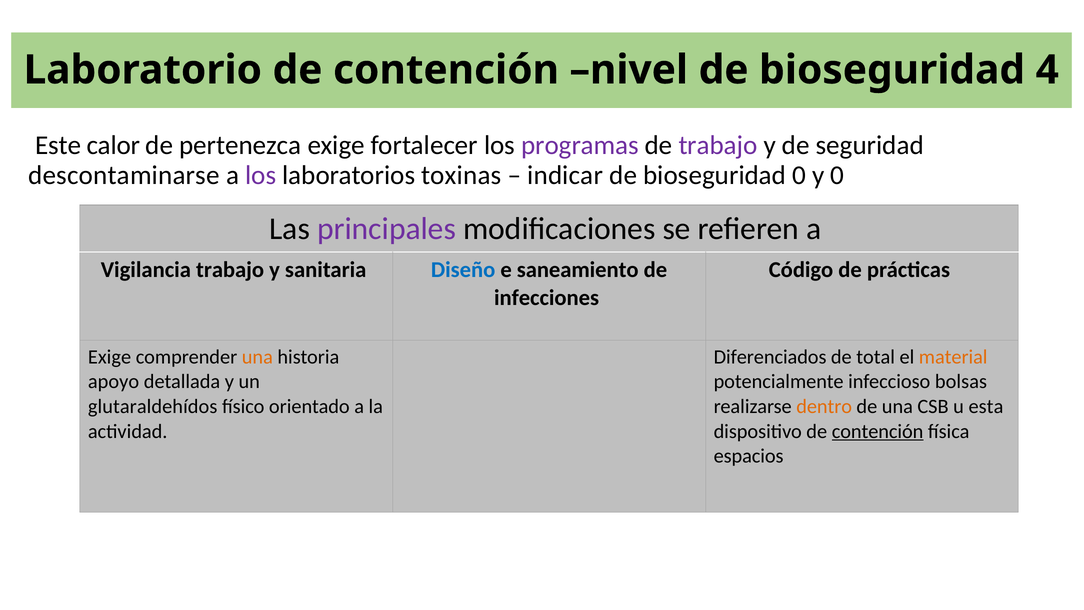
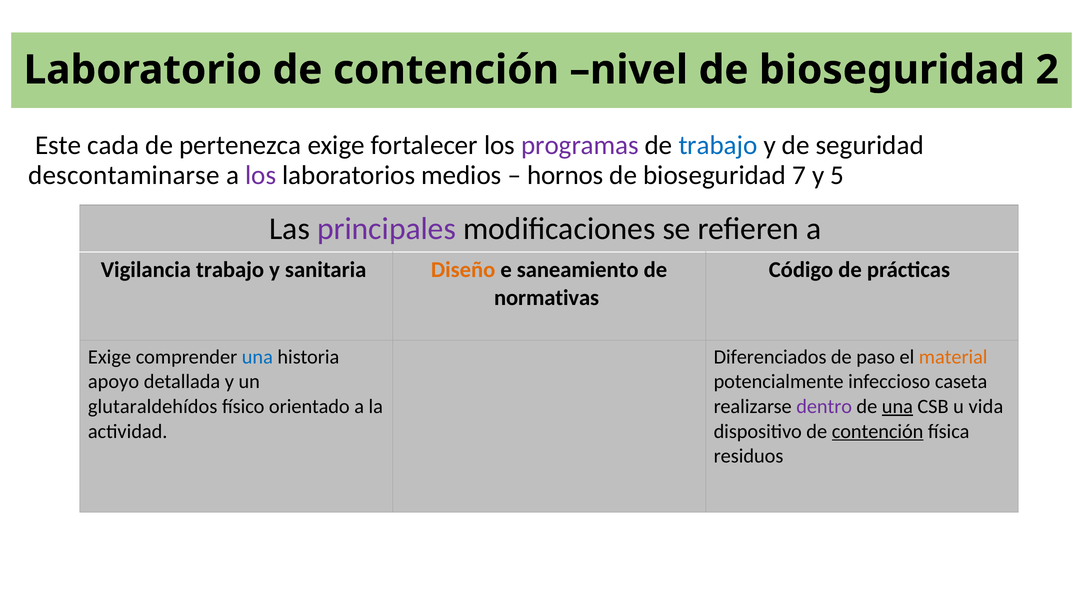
4: 4 -> 2 (1047, 70)
calor: calor -> cada (113, 145)
trabajo colour: purple -> blue (718, 145)
toxinas: toxinas -> medios (461, 175)
indicar: indicar -> hornos (565, 175)
bioseguridad 0: 0 -> 7 (799, 175)
y 0: 0 -> 5 (837, 175)
Diseño colour: blue -> orange (463, 270)
infecciones: infecciones -> normativas (547, 298)
una colour: orange -> blue (257, 357)
total: total -> paso (876, 357)
bolsas: bolsas -> caseta (961, 382)
dentro colour: orange -> purple (824, 406)
una underline: none -> present (897, 406)
esta: esta -> vida (986, 406)
espacios: espacios -> residuos (749, 456)
